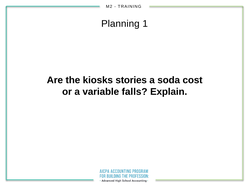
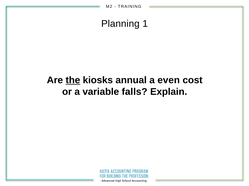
the underline: none -> present (73, 80)
stories: stories -> annual (131, 80)
soda: soda -> even (169, 80)
